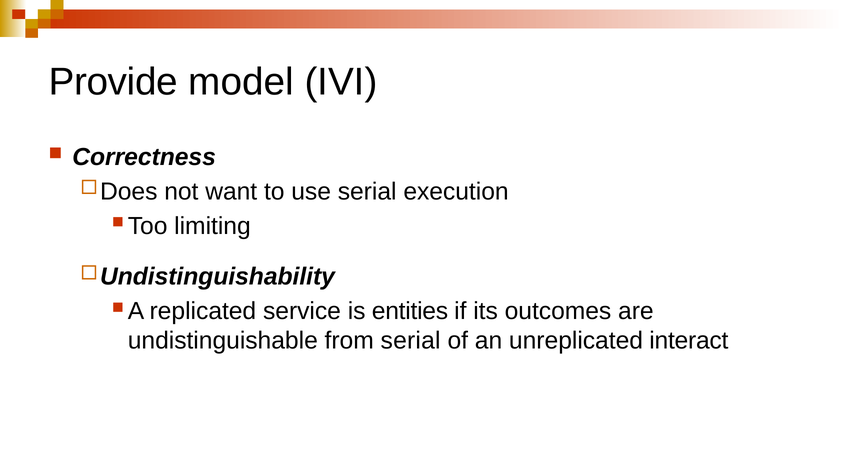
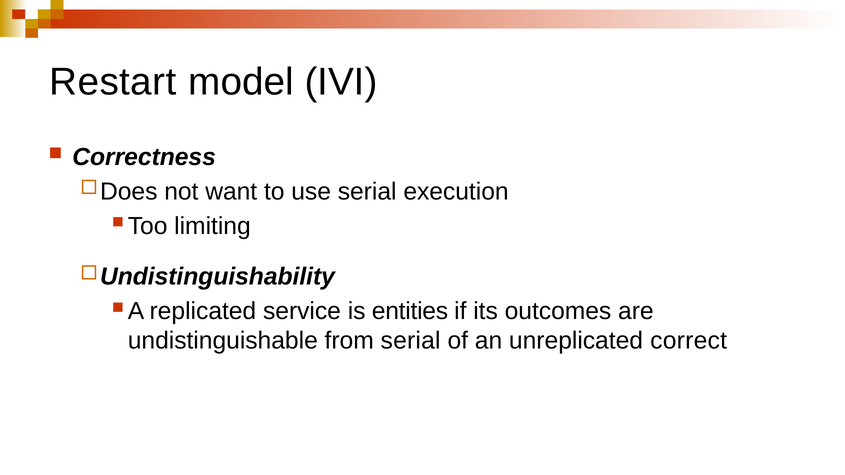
Provide: Provide -> Restart (113, 82)
interact: interact -> correct (689, 341)
